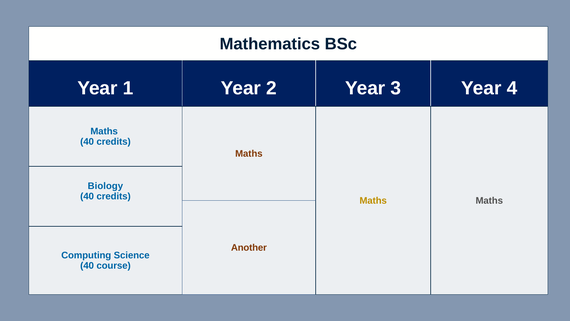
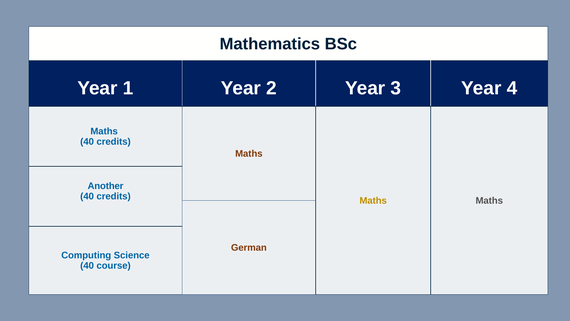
Biology: Biology -> Another (106, 186)
Another: Another -> German (249, 247)
